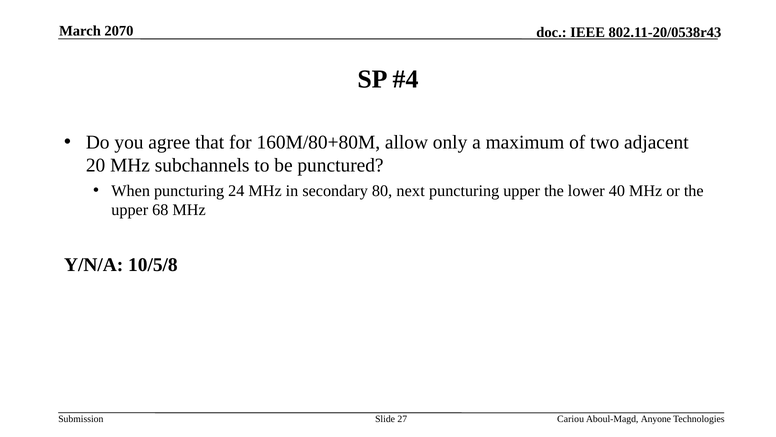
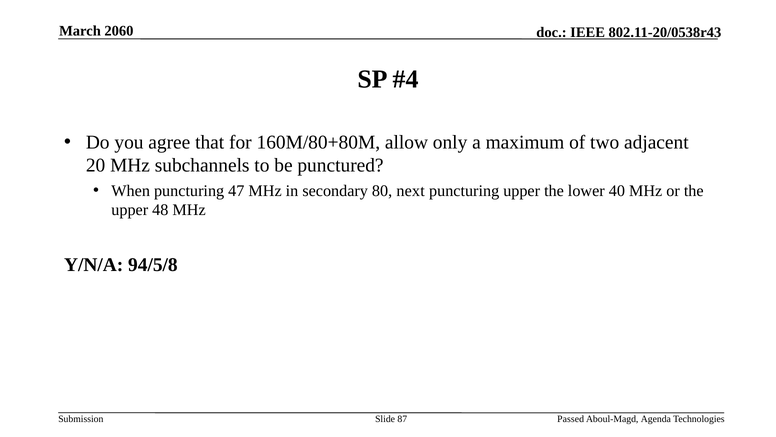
2070: 2070 -> 2060 (119, 31)
24: 24 -> 47 (236, 190)
68: 68 -> 48 (160, 210)
10/5/8: 10/5/8 -> 94/5/8 (153, 264)
27: 27 -> 87 (402, 419)
Cariou: Cariou -> Passed (571, 419)
Anyone: Anyone -> Agenda (656, 419)
